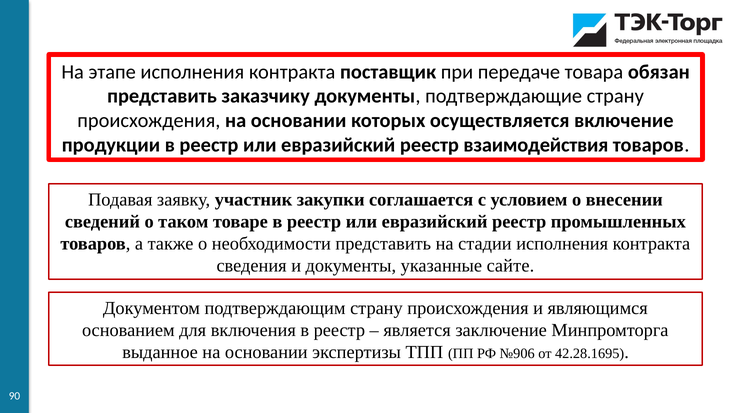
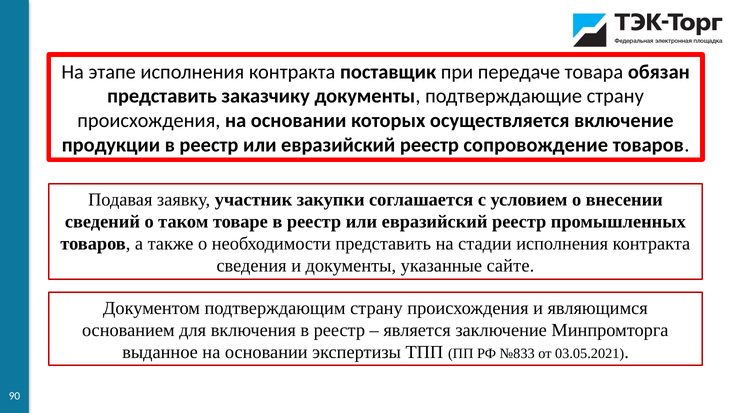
взаимодействия: взаимодействия -> сопровождение (536, 145)
№906: №906 -> №833 (517, 353)
42.28.1695: 42.28.1695 -> 03.05.2021 (590, 353)
